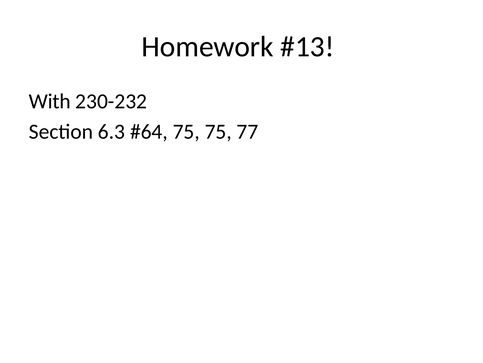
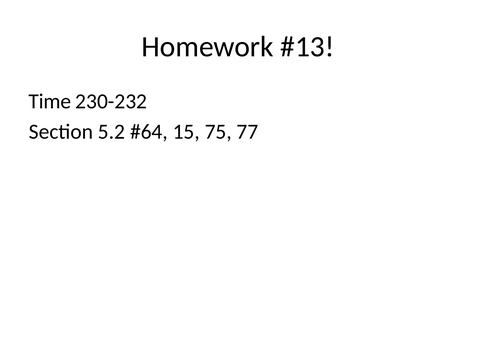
With: With -> Time (50, 101)
6.3: 6.3 -> 5.2 (112, 131)
75: 75 -> 15 (186, 131)
